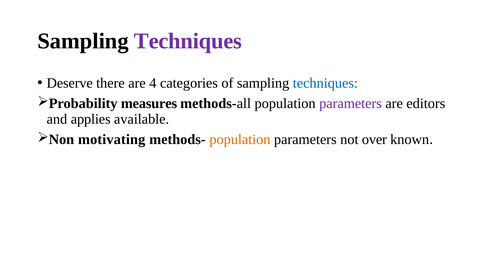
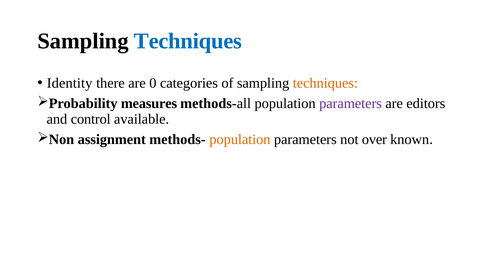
Techniques colour: purple -> blue (188, 41)
Deserve: Deserve -> Identity (70, 83)
4: 4 -> 0 (153, 83)
techniques colour: blue -> orange (325, 83)
applies: applies -> control (91, 119)
motivating: motivating -> assignment (112, 140)
